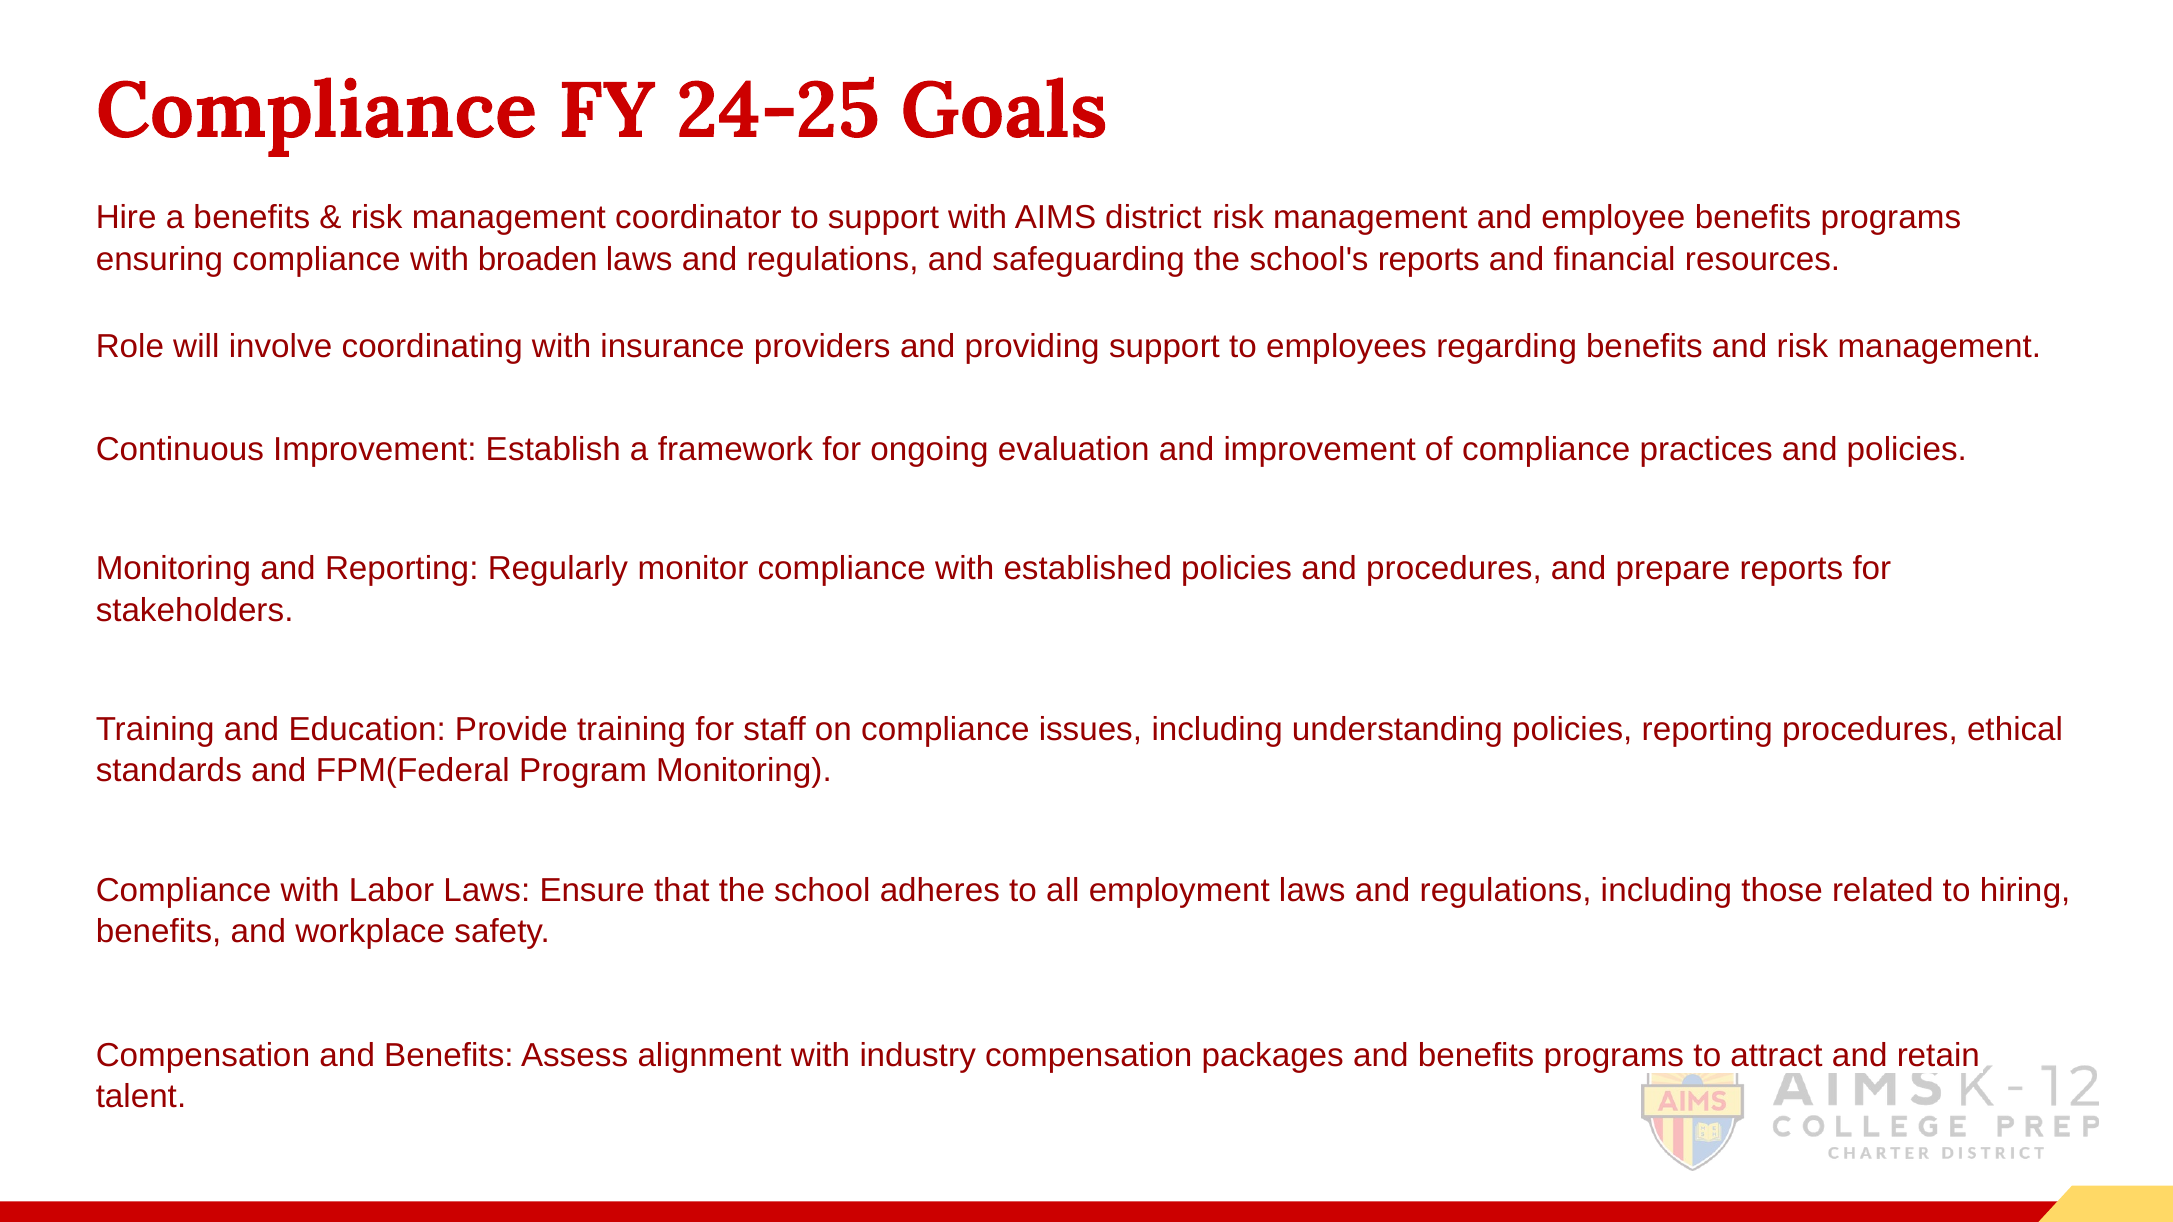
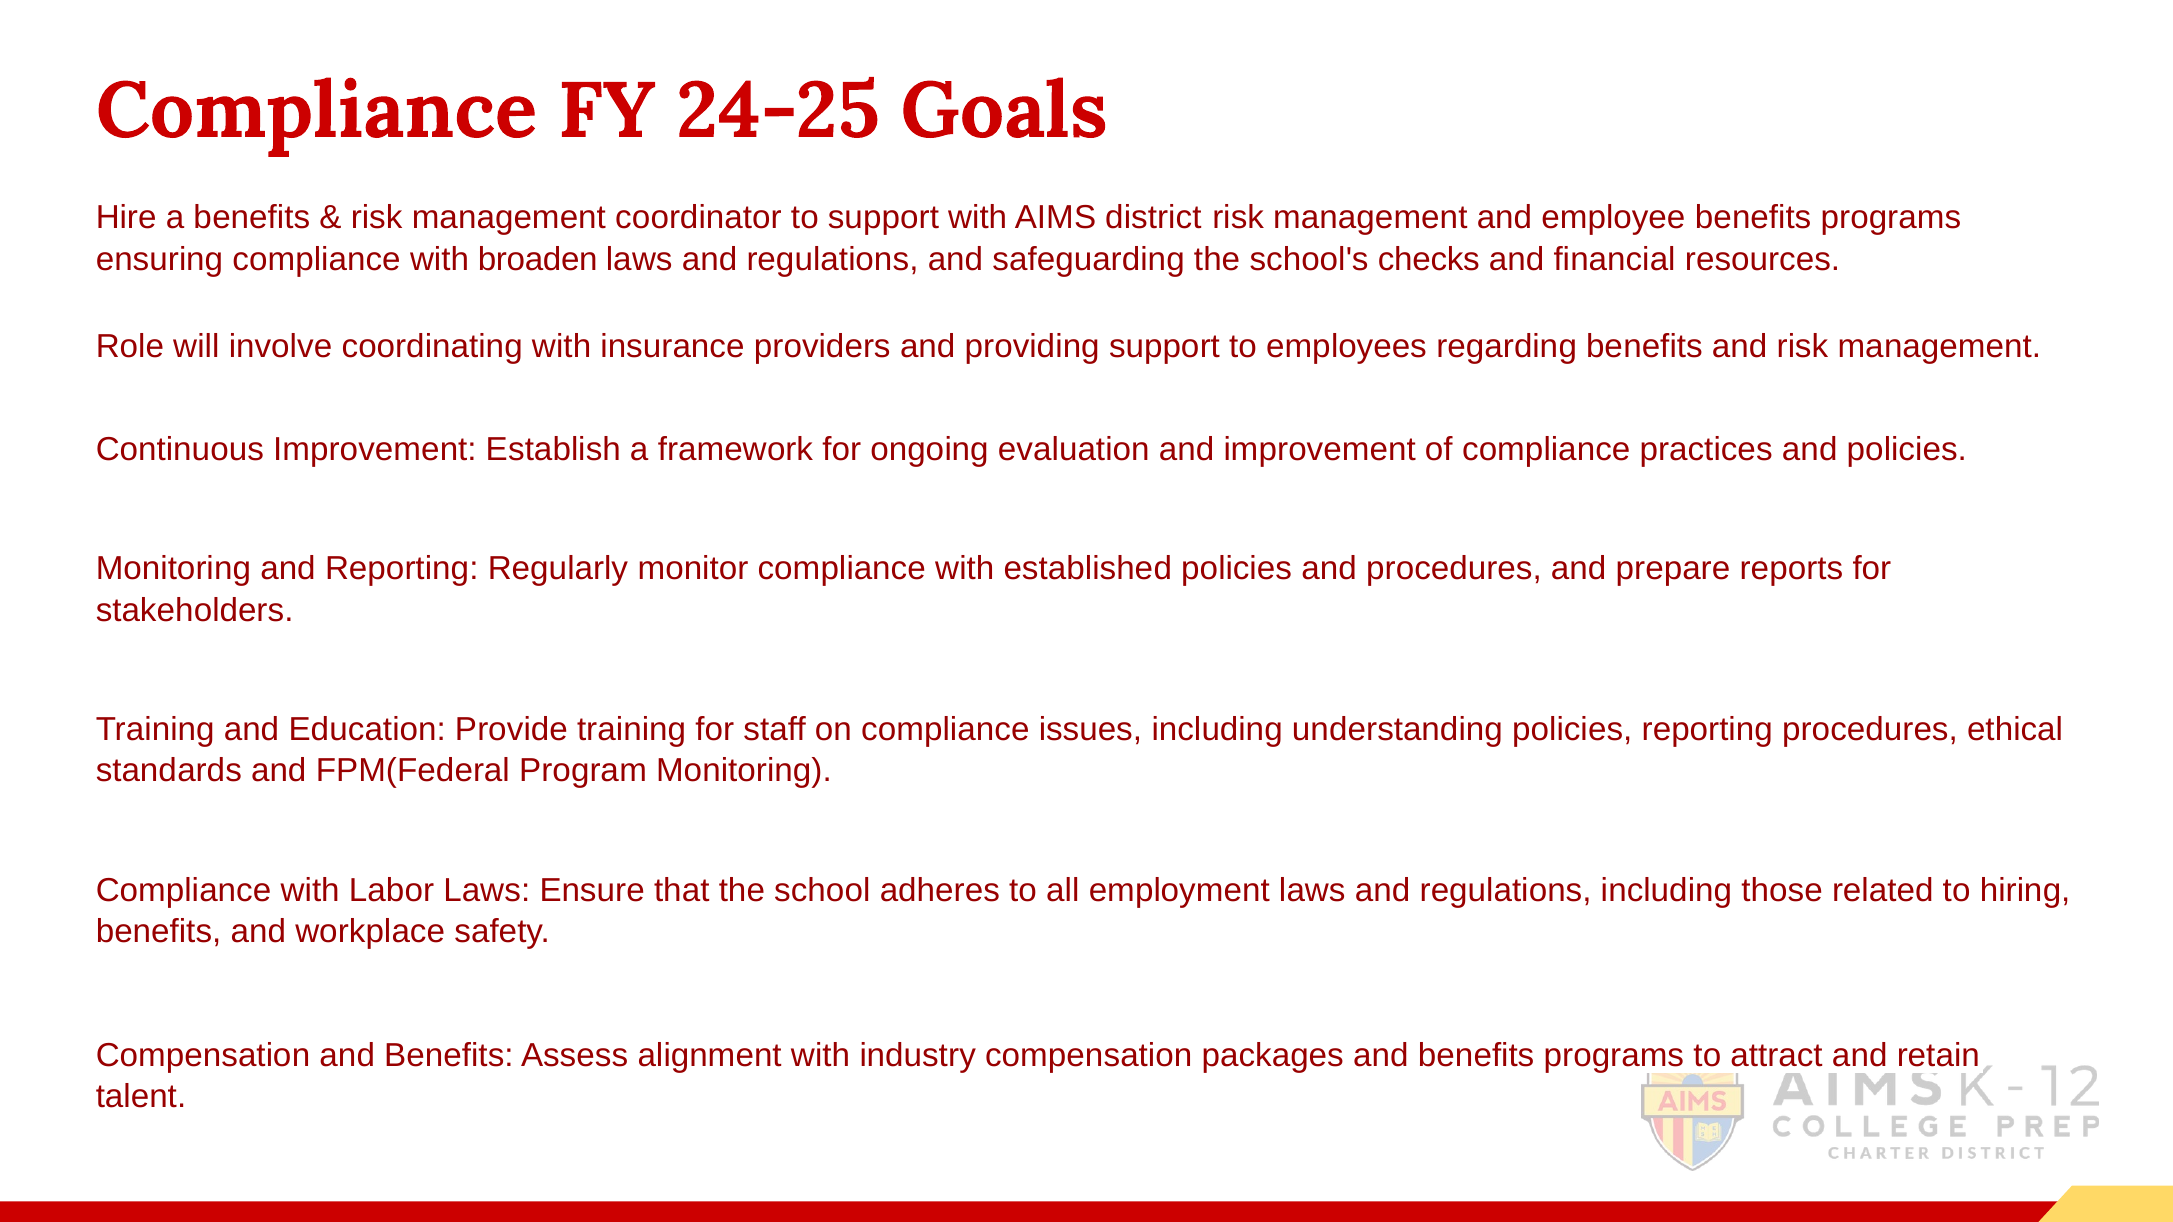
school's reports: reports -> checks (1429, 259)
